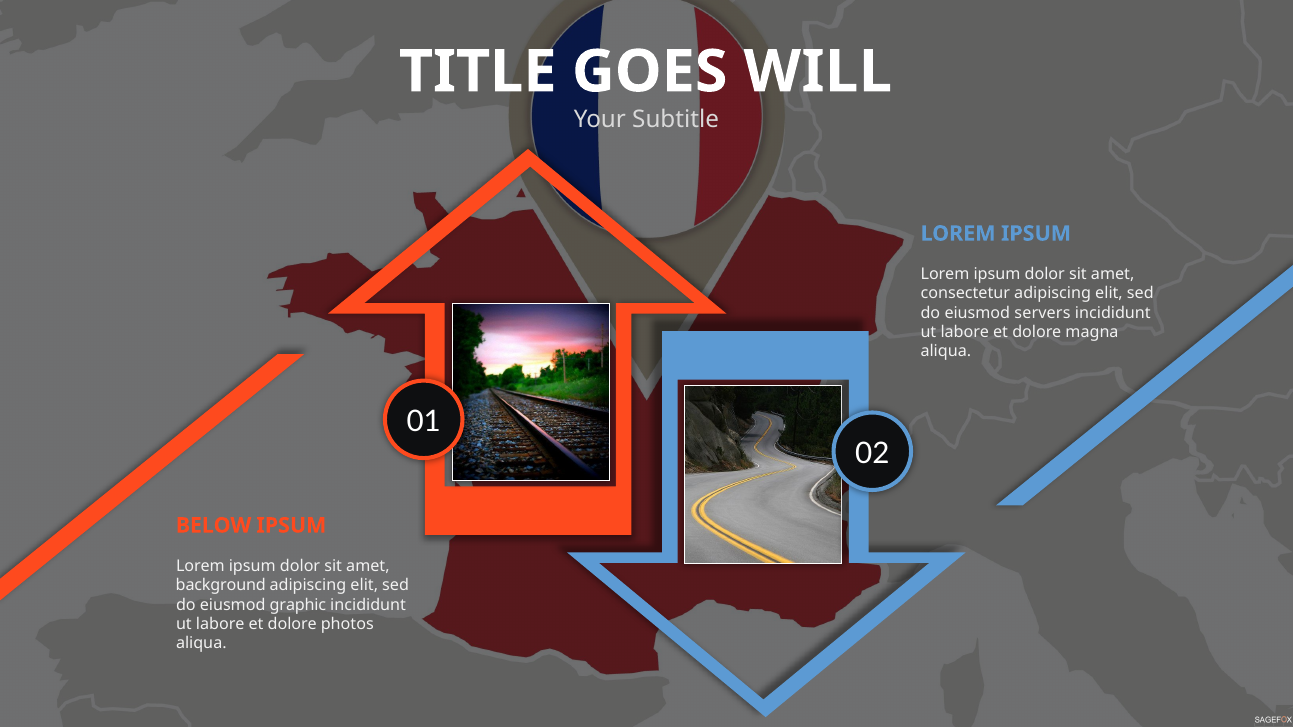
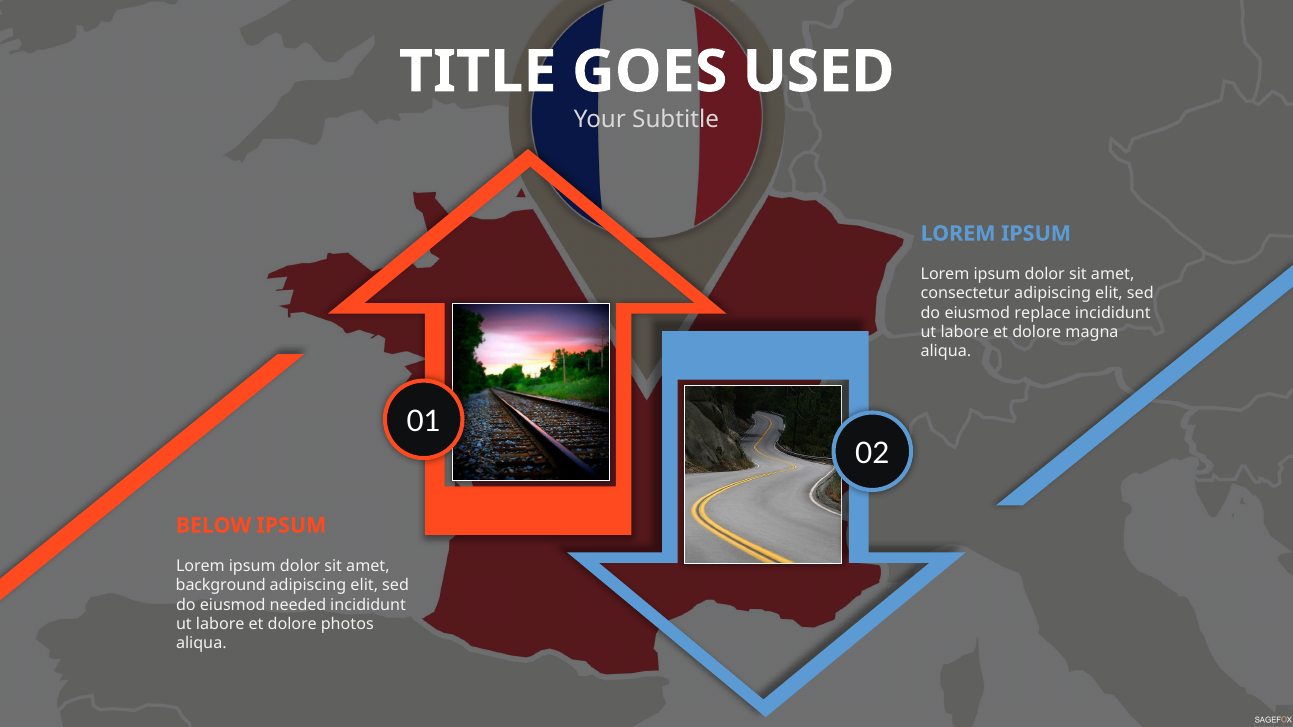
WILL: WILL -> USED (818, 72)
servers: servers -> replace (1043, 313)
graphic: graphic -> needed (298, 605)
